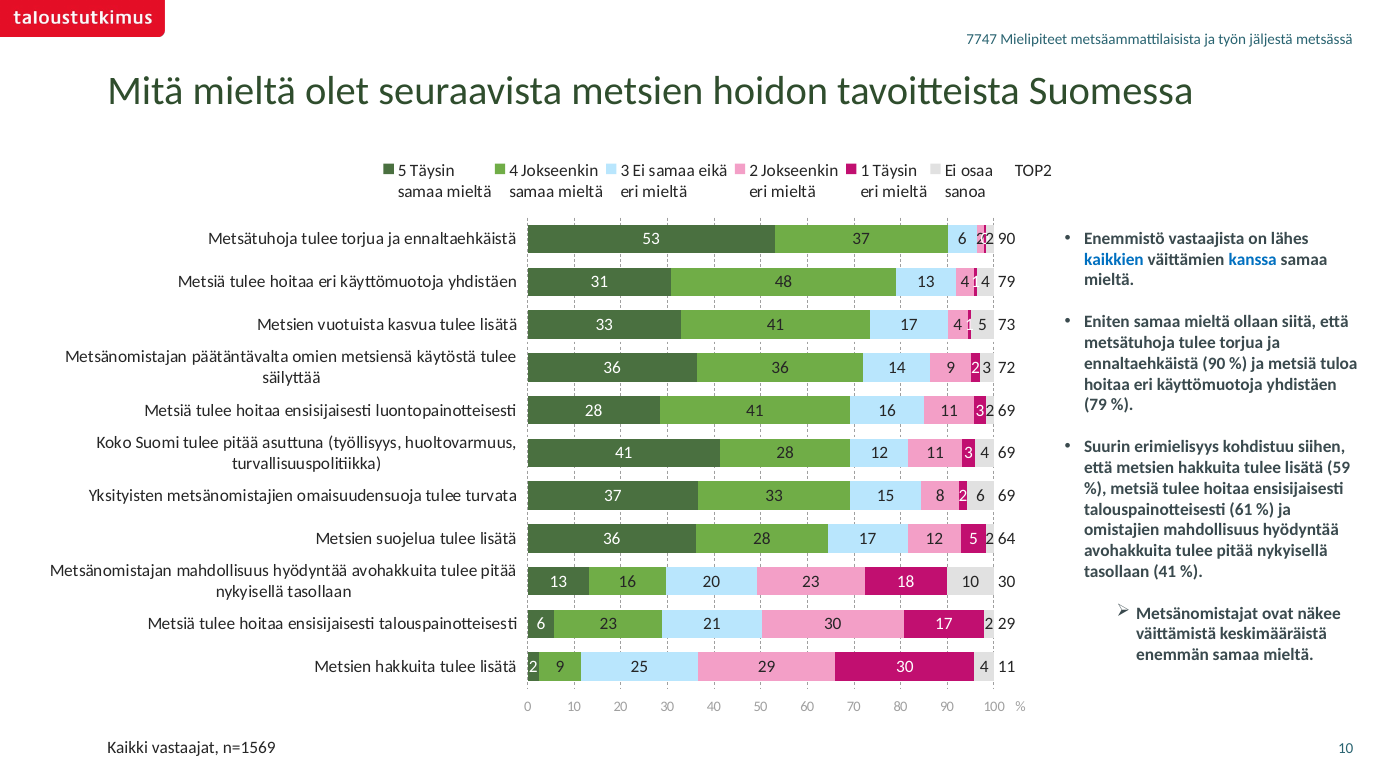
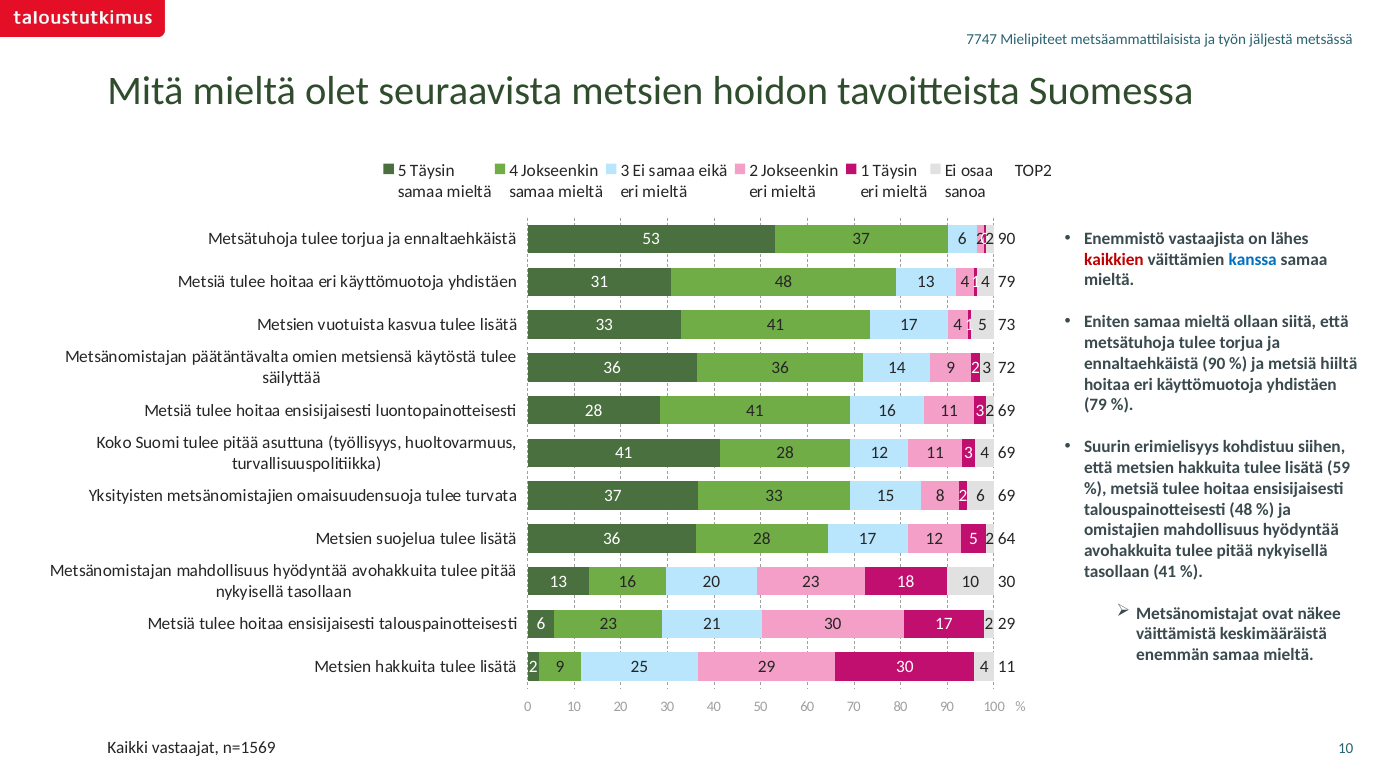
kaikkien colour: blue -> red (1114, 259)
tuloa: tuloa -> hiiltä (1339, 363)
talouspainotteisesti 61: 61 -> 48 (1241, 509)
